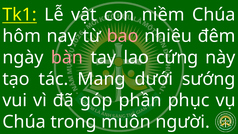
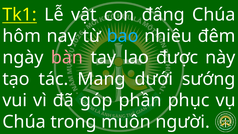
niềm: niềm -> đấng (163, 15)
bao colour: pink -> light blue (123, 36)
cứng: cứng -> được (177, 57)
